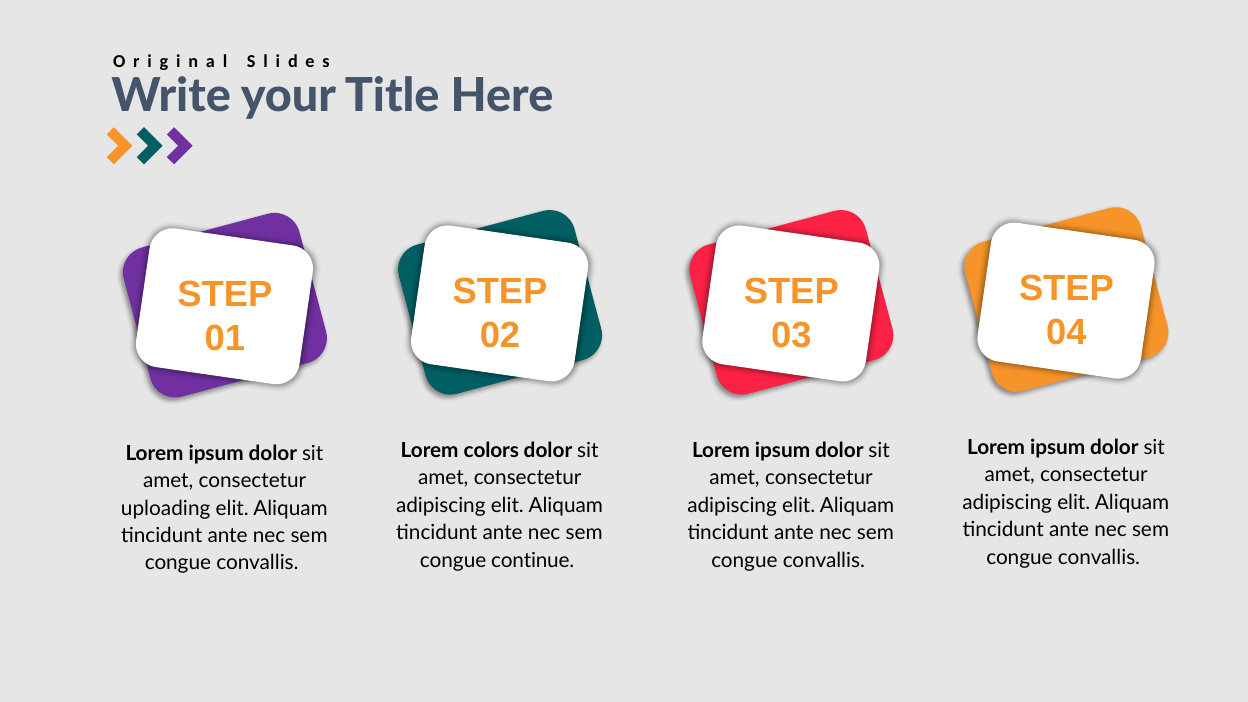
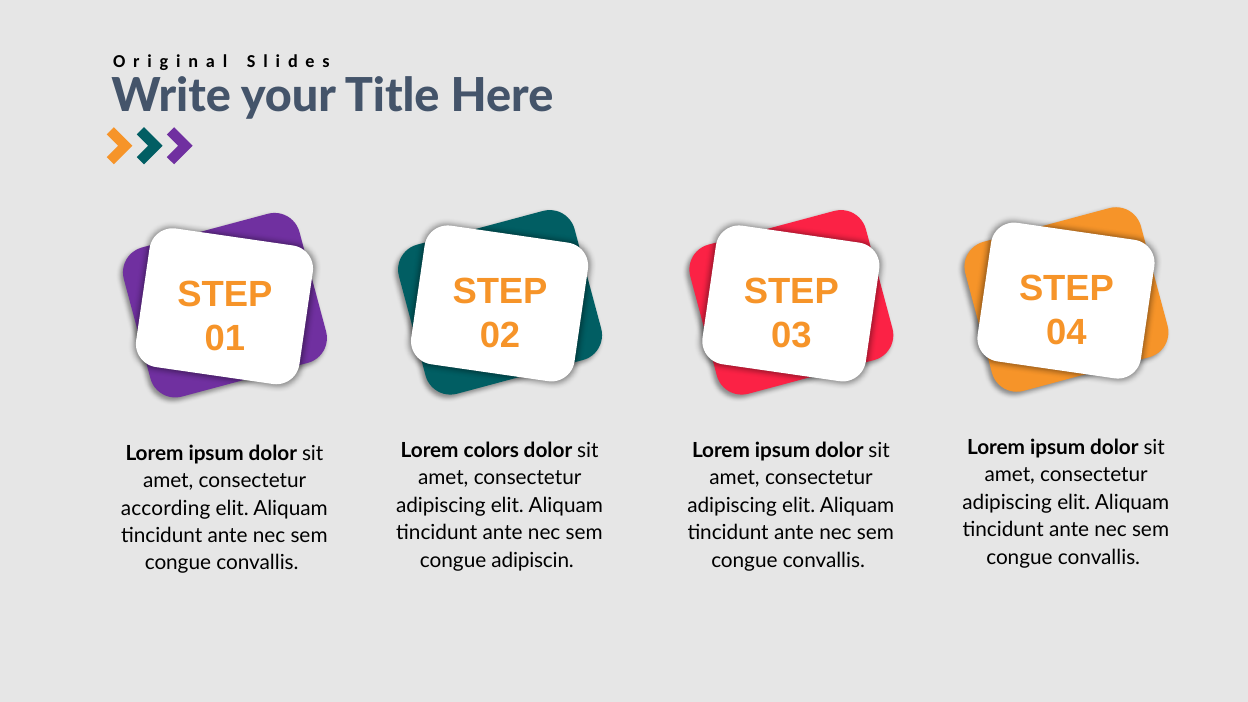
uploading: uploading -> according (166, 508)
continue: continue -> adipiscin (533, 560)
